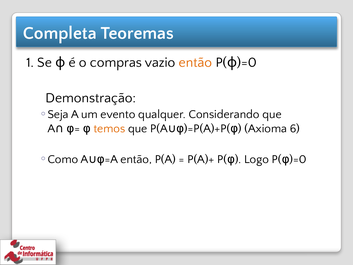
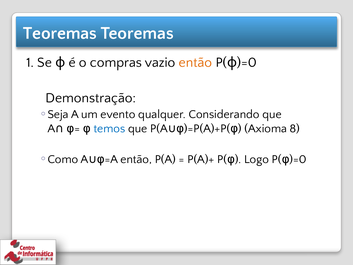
Completa: Completa -> Teoremas (60, 33)
temos colour: orange -> blue (109, 128)
6: 6 -> 8 (295, 128)
